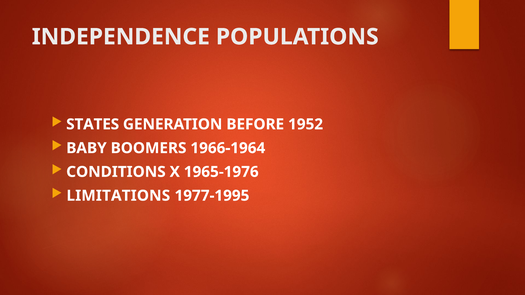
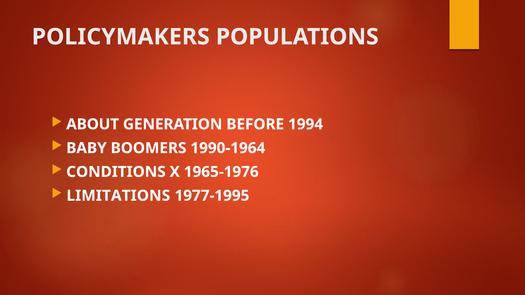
INDEPENDENCE: INDEPENDENCE -> POLICYMAKERS (121, 37)
STATES: STATES -> ABOUT (93, 124)
1952: 1952 -> 1994 (306, 124)
1966-1964: 1966-1964 -> 1990-1964 (228, 148)
